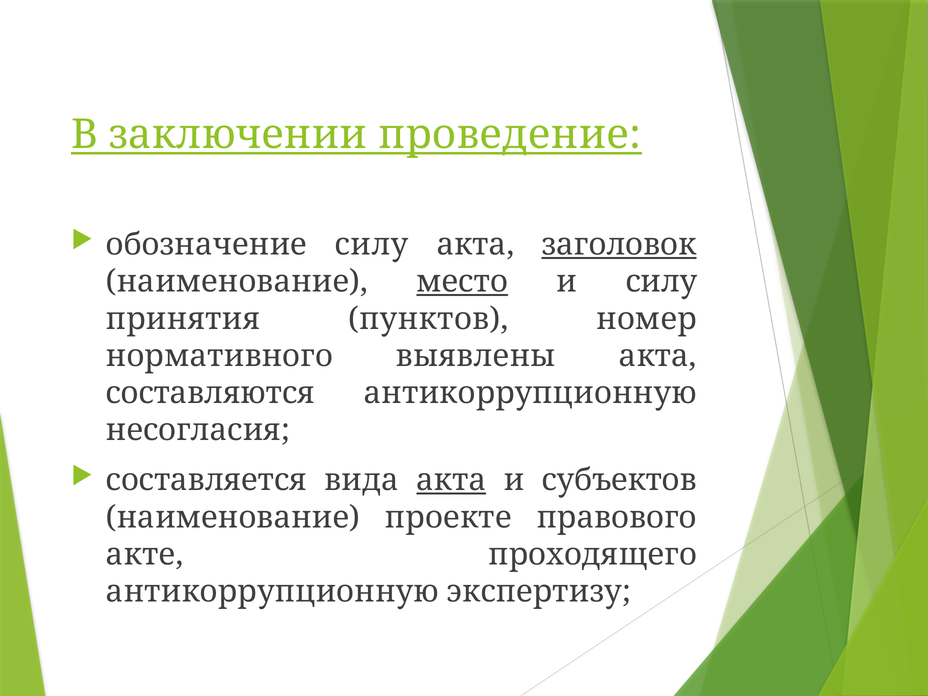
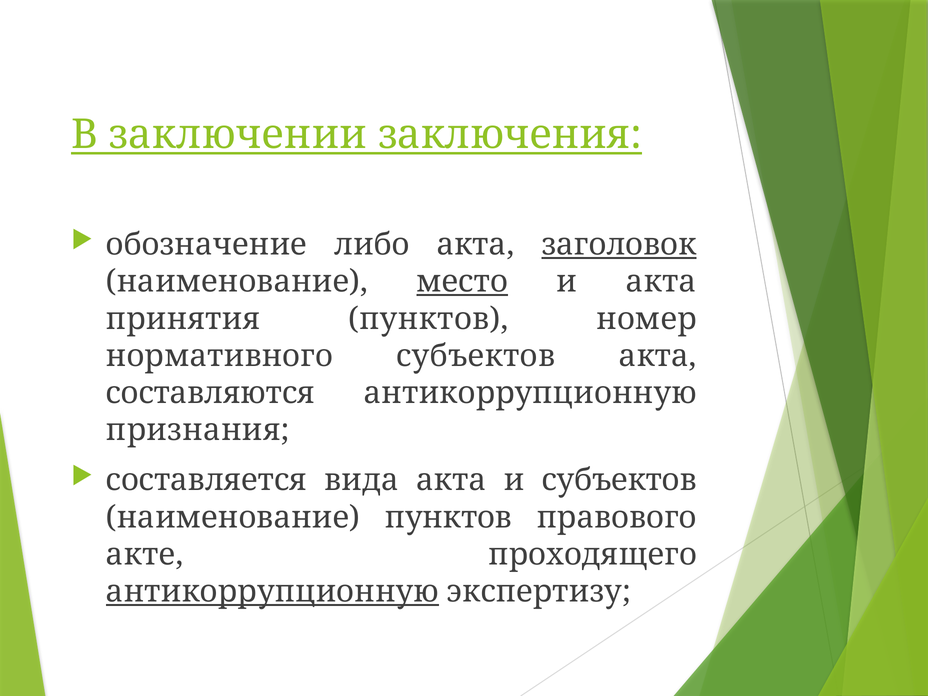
проведение: проведение -> заключения (510, 135)
обозначение силу: силу -> либо (372, 245)
и силу: силу -> акта (661, 282)
нормативного выявлены: выявлены -> субъектов (476, 356)
несогласия: несогласия -> признания (198, 430)
акта underline: present -> none (451, 480)
наименование проекте: проекте -> пунктов (448, 517)
антикоррупционную underline: none -> present (272, 592)
